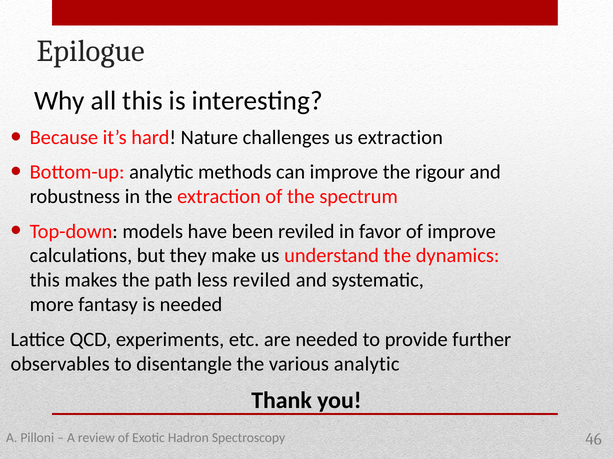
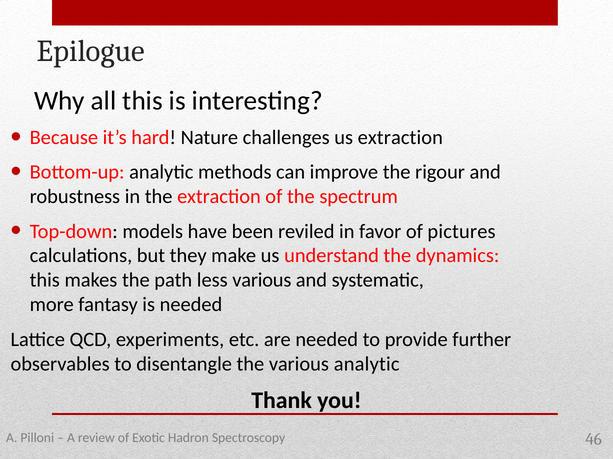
of improve: improve -> pictures (462, 232)
less reviled: reviled -> various (262, 281)
